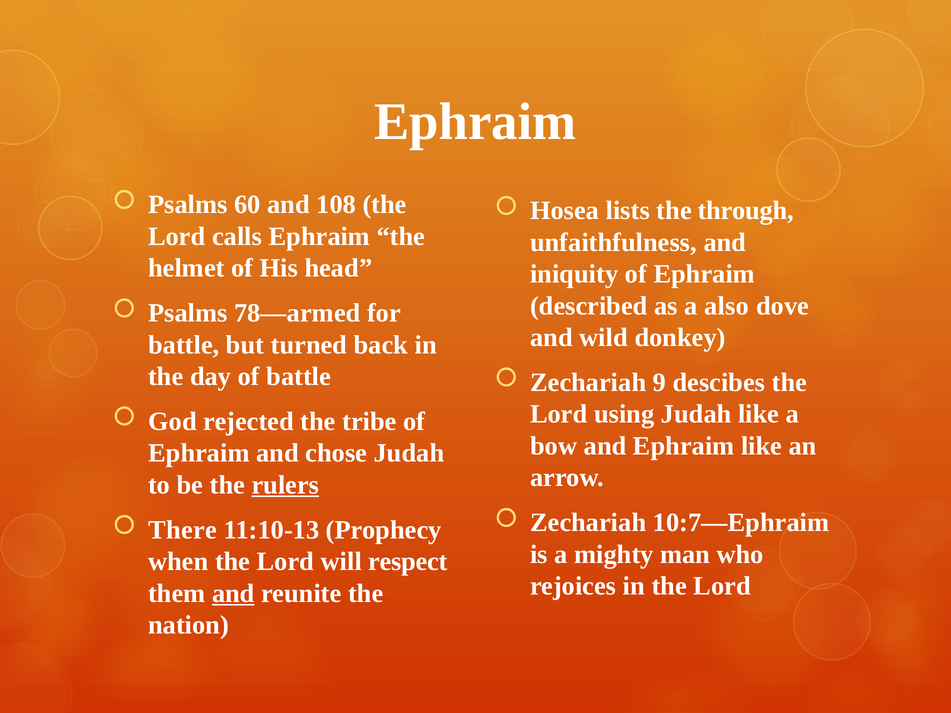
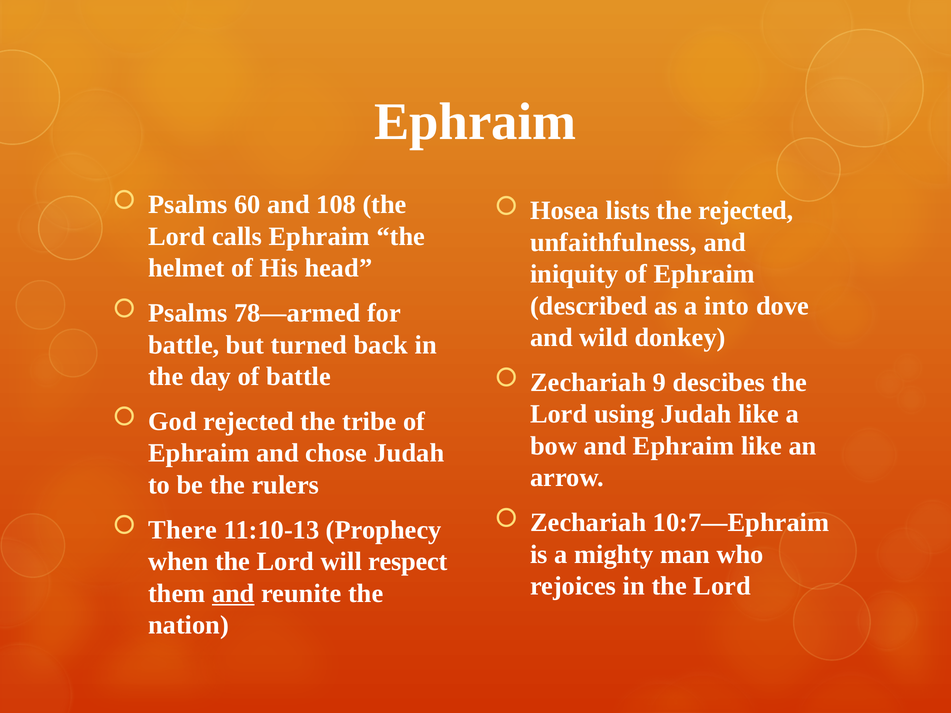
the through: through -> rejected (746, 211)
also: also -> into (727, 306)
rulers underline: present -> none (285, 485)
